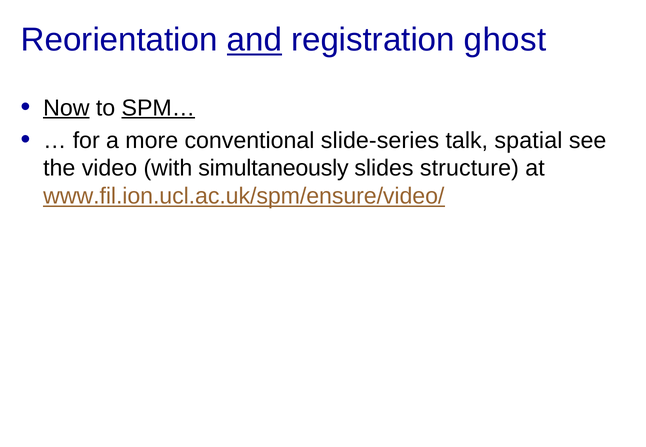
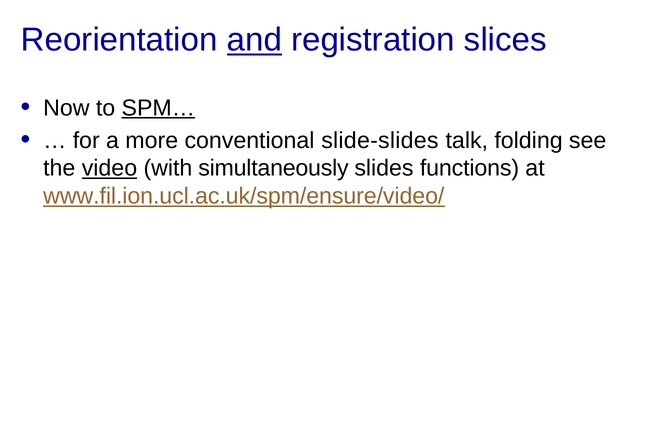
ghost: ghost -> slices (505, 40)
Now underline: present -> none (66, 108)
slide-series: slide-series -> slide-slides (380, 140)
spatial: spatial -> folding (529, 140)
video underline: none -> present (109, 168)
structure: structure -> functions (470, 168)
